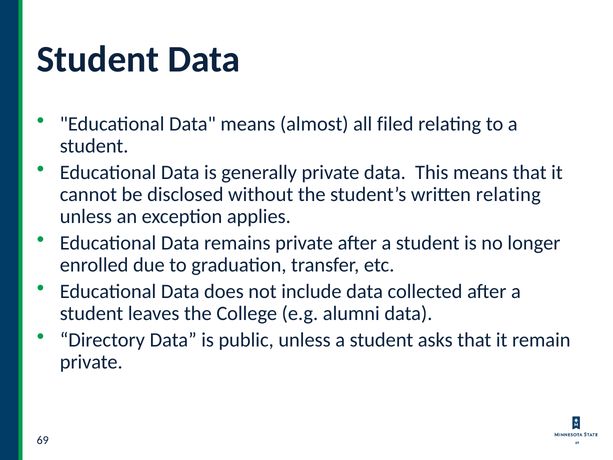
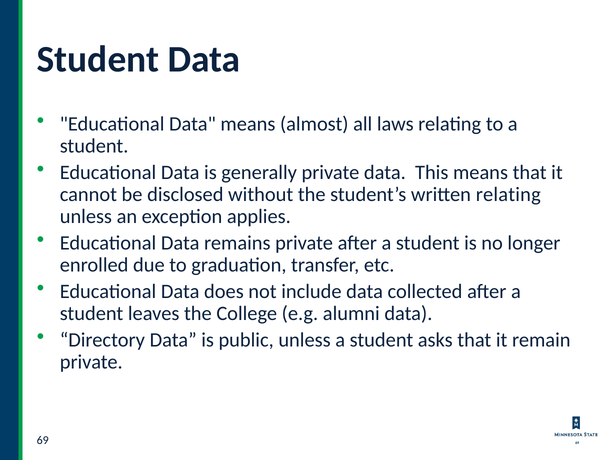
filed: filed -> laws (395, 124)
